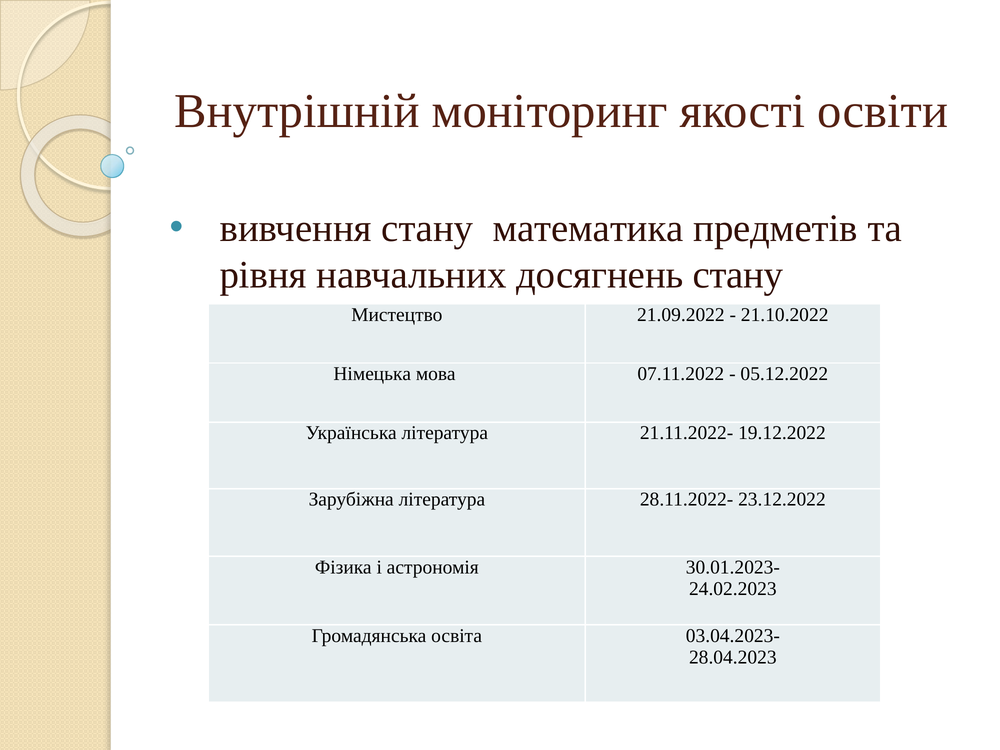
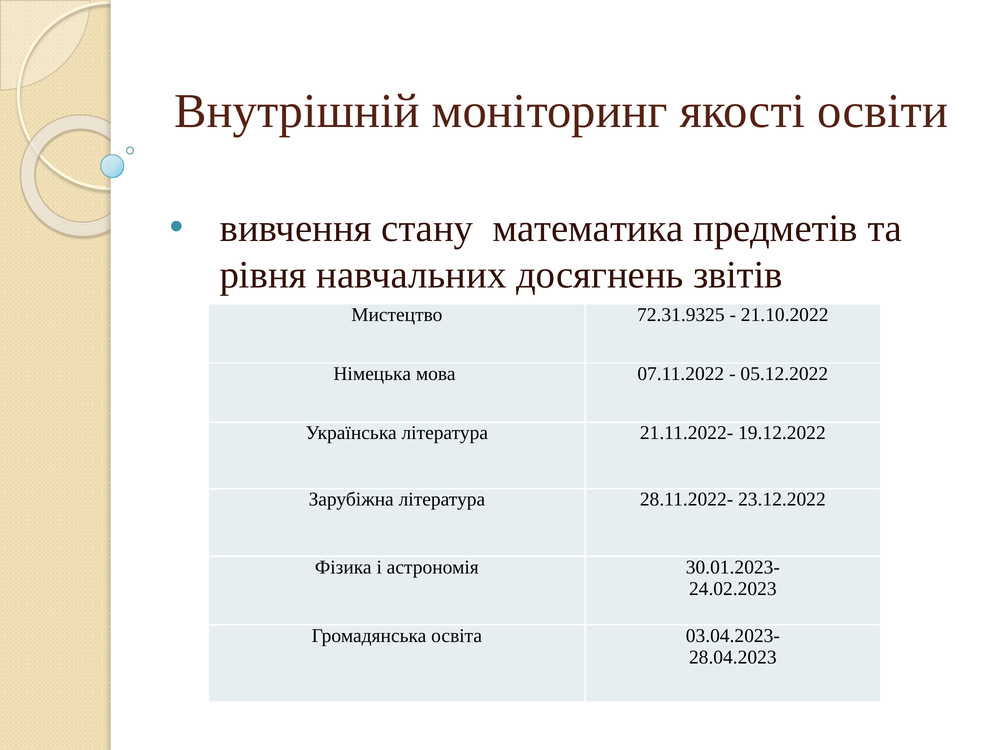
досягнень стану: стану -> звітів (738, 275)
21.09.2022: 21.09.2022 -> 72.31.9325 (681, 315)
